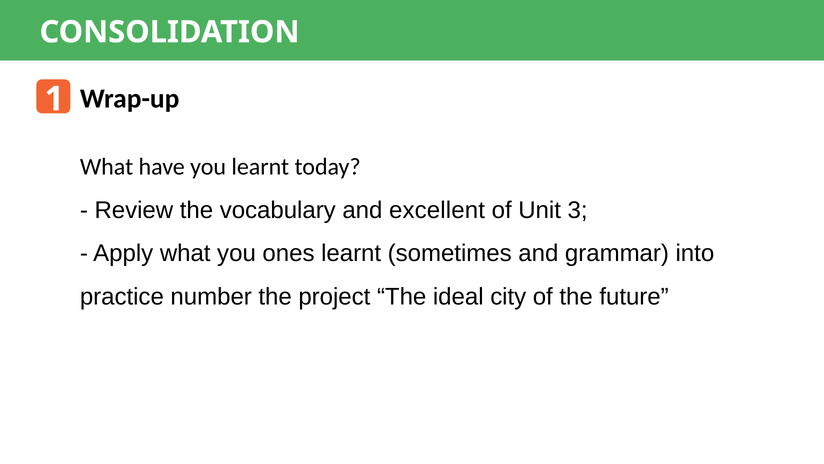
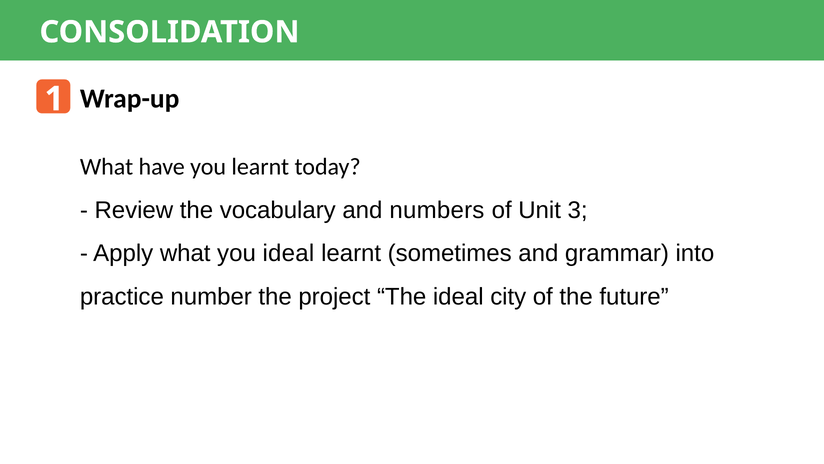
excellent: excellent -> numbers (437, 210)
you ones: ones -> ideal (288, 253)
